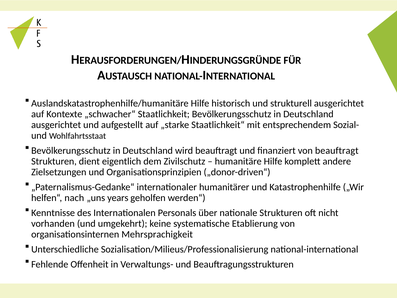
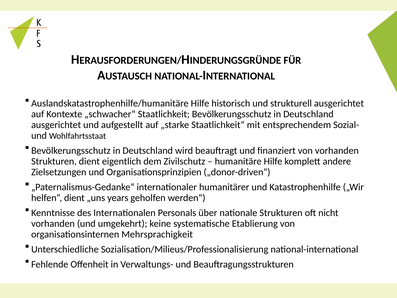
von beauftragt: beauftragt -> vorhanden (337, 150)
helfen“ nach: nach -> dient (74, 198)
